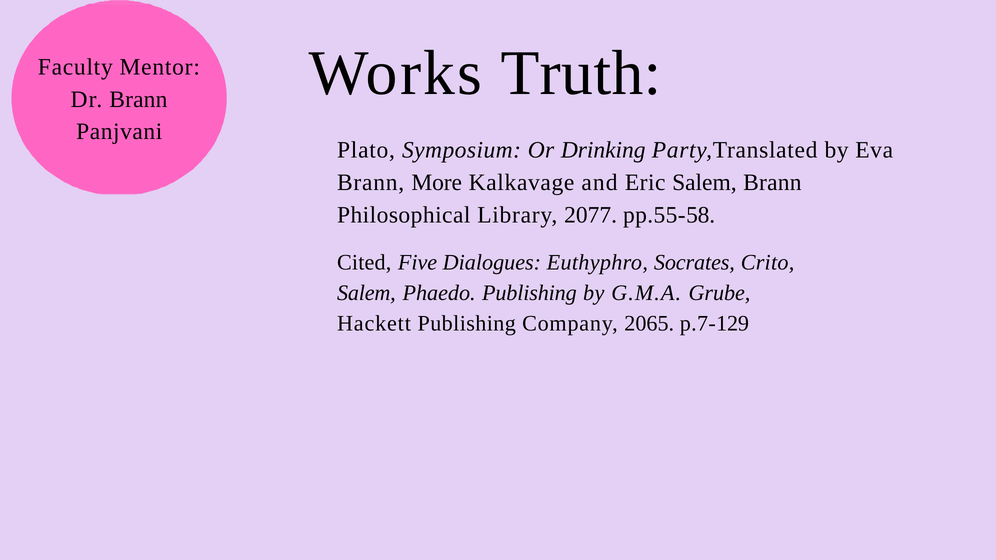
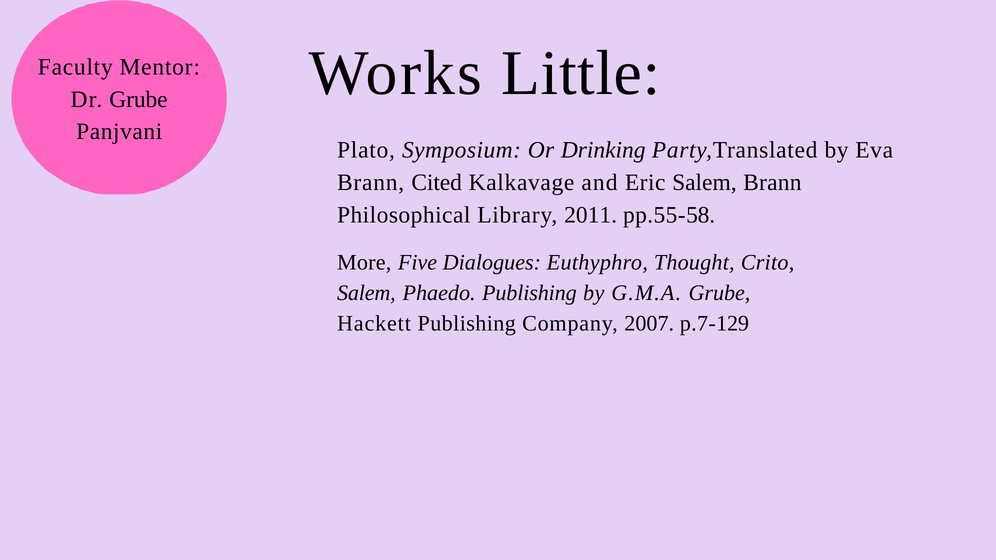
Truth: Truth -> Little (581, 73)
Dr Brann: Brann -> Grube (139, 99)
More: More -> Cited (437, 183)
2077: 2077 -> 2011 (591, 215)
Cited: Cited -> More (364, 263)
Socrates: Socrates -> Thought (694, 263)
2065: 2065 -> 2007 (649, 324)
